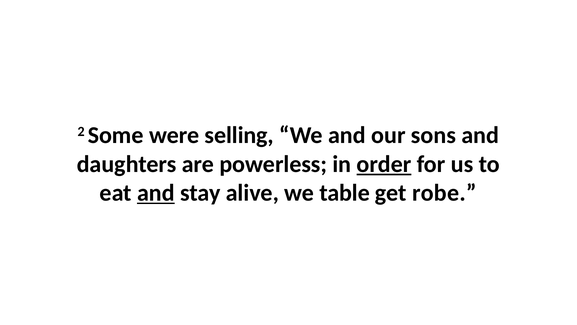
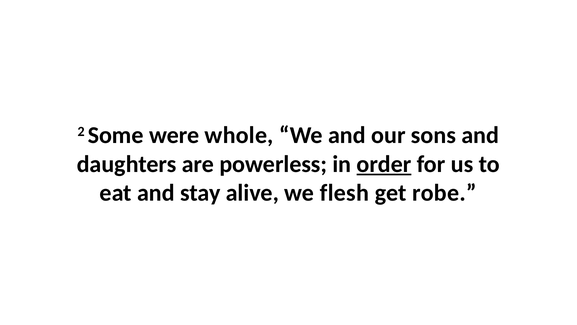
selling: selling -> whole (239, 135)
and underline: present -> none (156, 193)
table: table -> flesh (344, 193)
